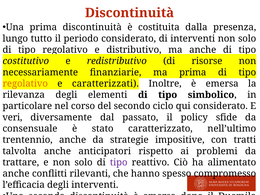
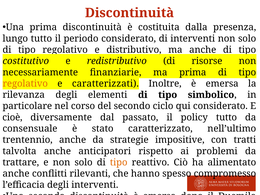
veri: veri -> cioè (12, 117)
policy sfide: sfide -> tutto (226, 117)
tipo colour: purple -> orange (119, 162)
